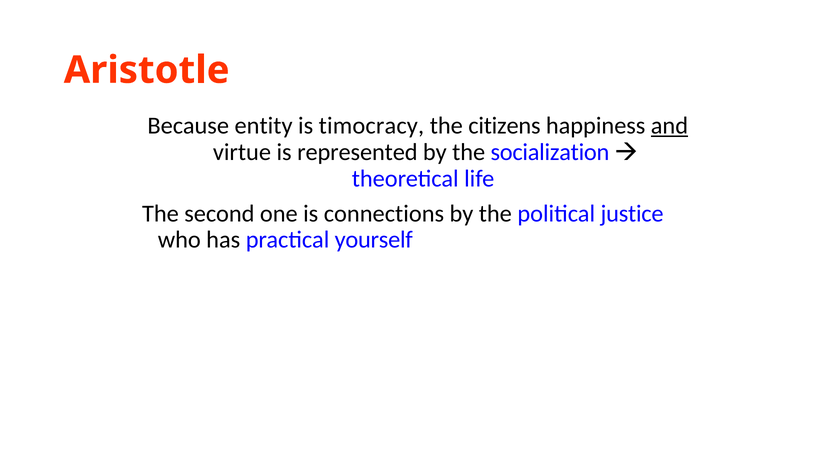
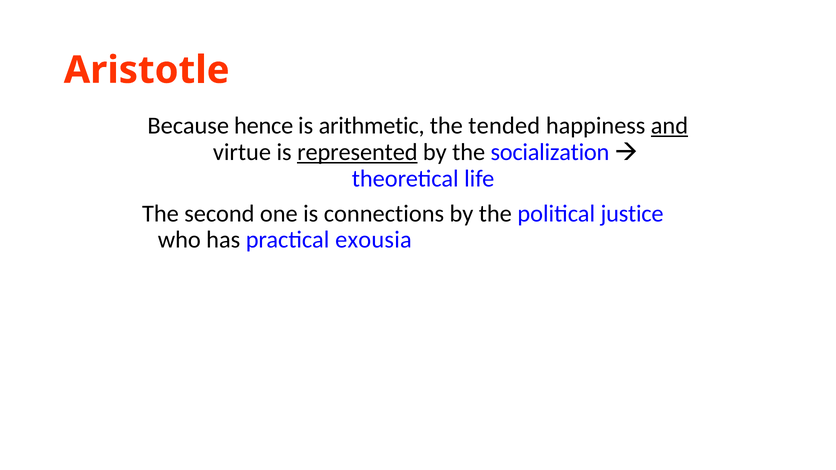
entity: entity -> hence (264, 126)
timocracy: timocracy -> arithmetic (372, 126)
citizens: citizens -> tended (504, 126)
represented underline: none -> present (357, 152)
yourself: yourself -> exousia (373, 240)
